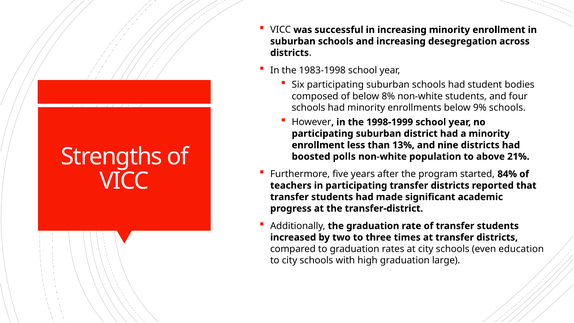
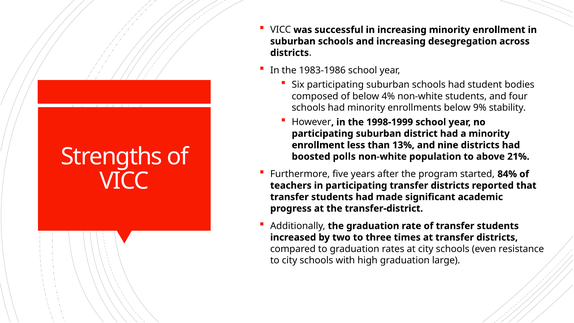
1983-1998: 1983-1998 -> 1983-1986 (322, 70)
8%: 8% -> 4% (388, 96)
9% schools: schools -> stability (507, 108)
education: education -> resistance (521, 249)
